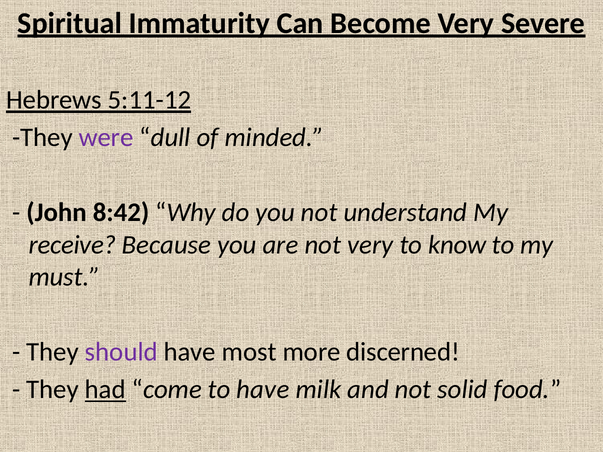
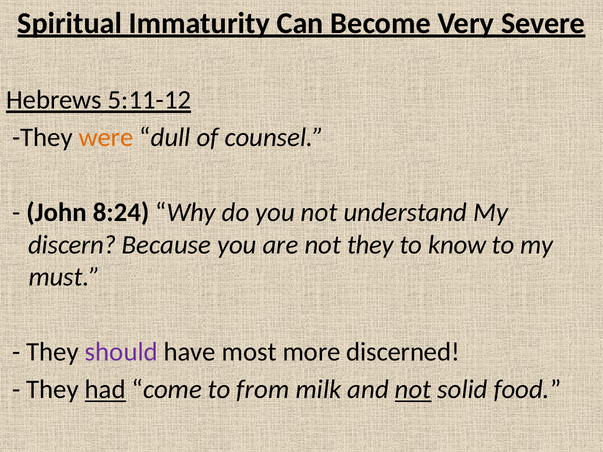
were colour: purple -> orange (106, 138)
minded: minded -> counsel (274, 138)
8:42: 8:42 -> 8:24 (121, 213)
receive: receive -> discern (72, 245)
not very: very -> they (370, 245)
to have: have -> from (263, 390)
not underline: none -> present (413, 390)
